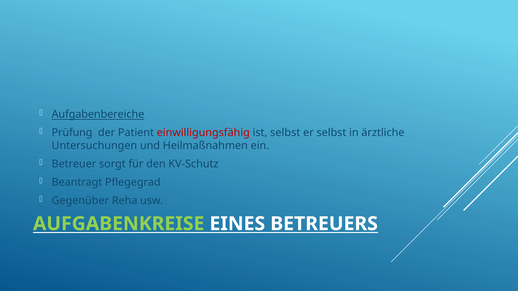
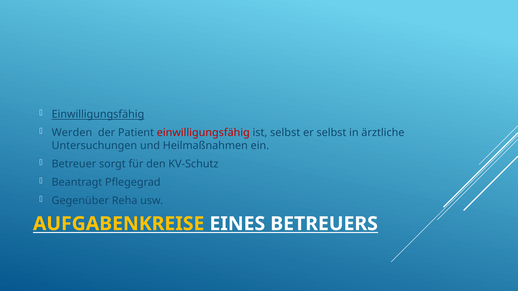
Aufgabenbereiche: Aufgabenbereiche -> Einwilligungsfähig (98, 114)
Prüfung: Prüfung -> Werden (72, 133)
AUFGABENKREISE colour: light green -> yellow (119, 224)
